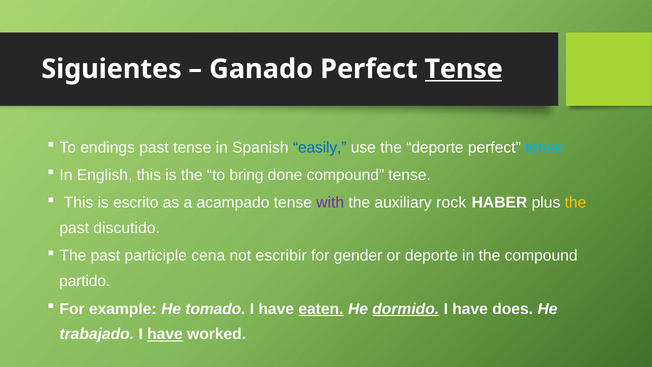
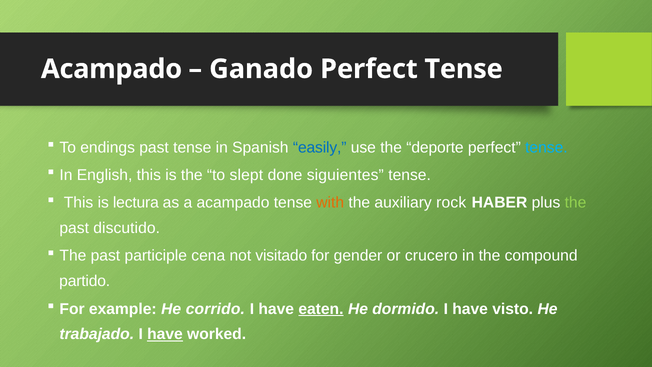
Siguientes: Siguientes -> Acampado (112, 69)
Tense underline: present -> none (464, 69)
bring: bring -> slept (246, 175)
done compound: compound -> siguientes (345, 175)
escrito: escrito -> lectura (136, 203)
with colour: purple -> orange (330, 203)
the colour: yellow -> light green (575, 203)
escribir: escribir -> visitado (281, 256)
or deporte: deporte -> crucero (431, 256)
tomado: tomado -> corrido (215, 309)
dormido underline: present -> none (406, 309)
does: does -> visto (513, 309)
